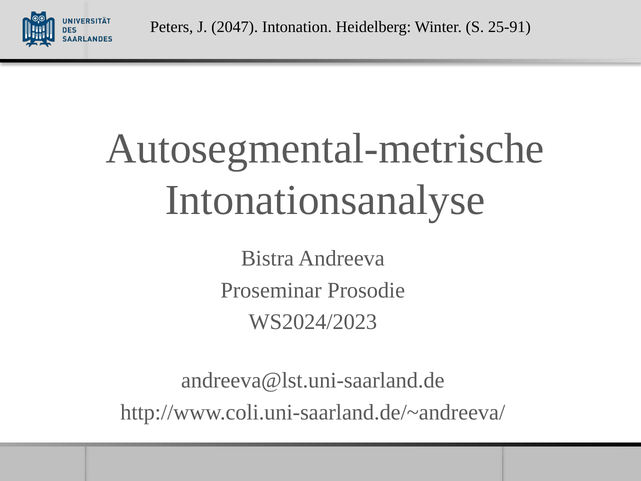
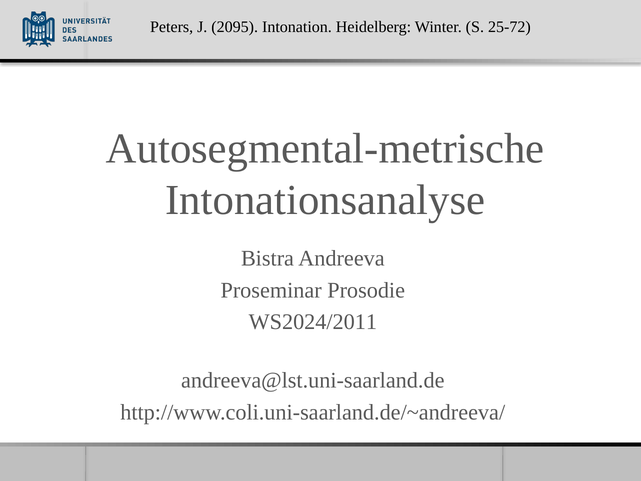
2047: 2047 -> 2095 (235, 27)
25-91: 25-91 -> 25-72 (509, 27)
WS2024/2023: WS2024/2023 -> WS2024/2011 (313, 322)
